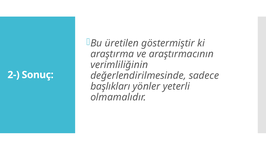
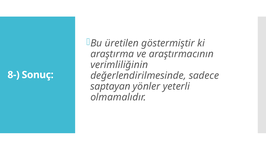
2-: 2- -> 8- (14, 75)
başlıkları: başlıkları -> saptayan (110, 86)
